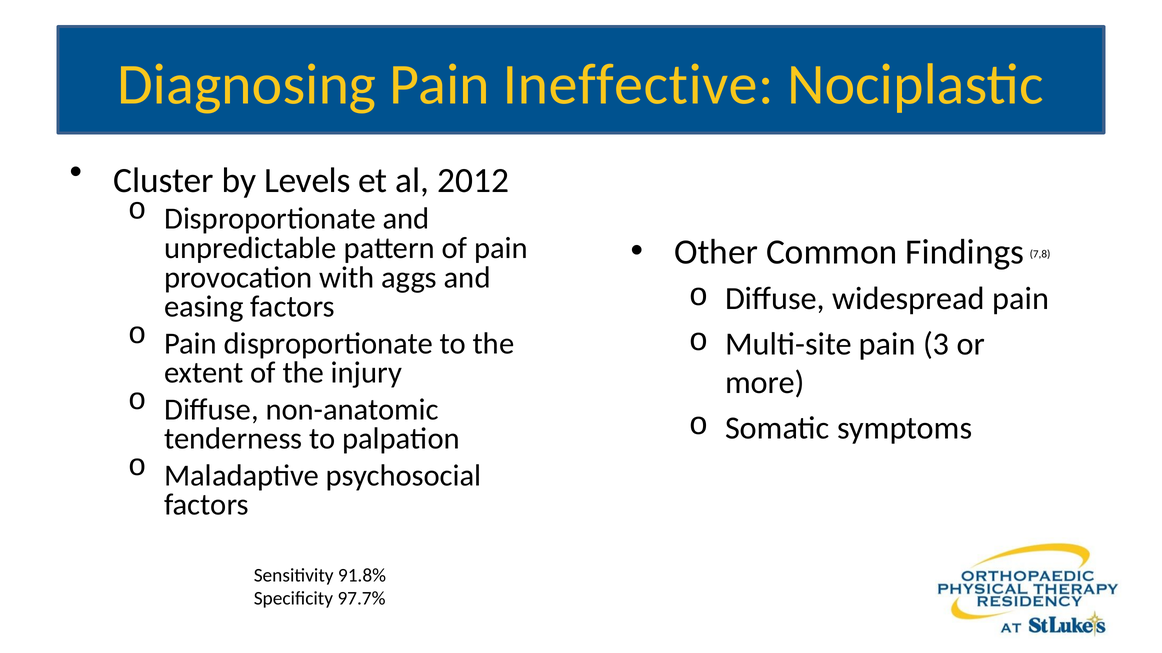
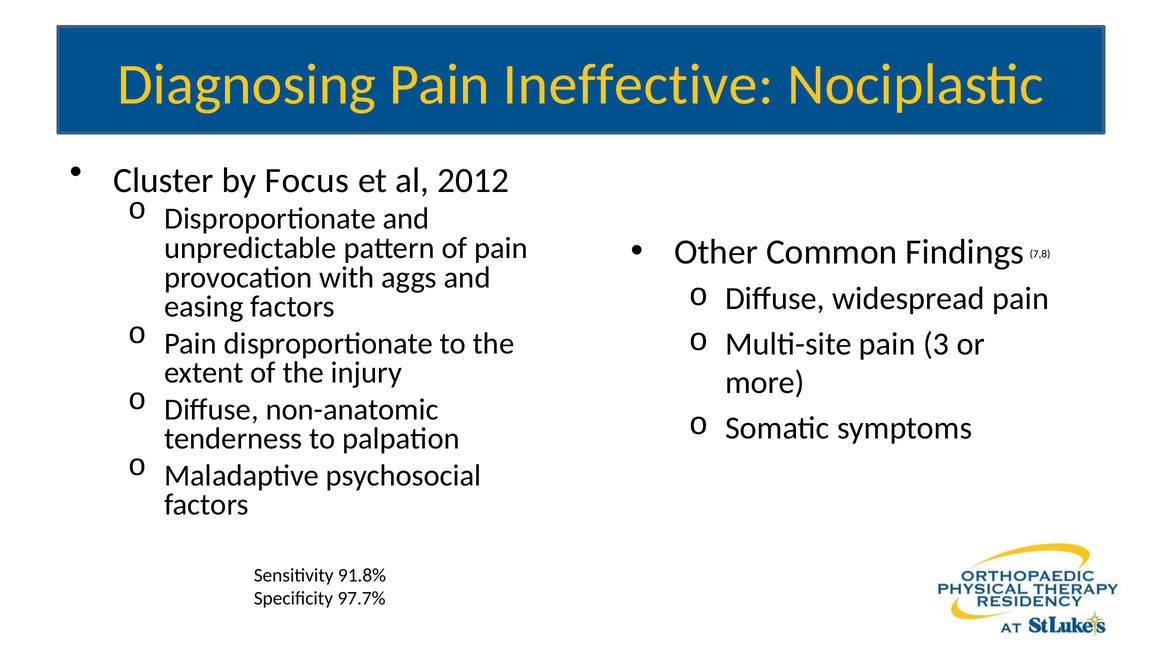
Levels: Levels -> Focus (307, 181)
